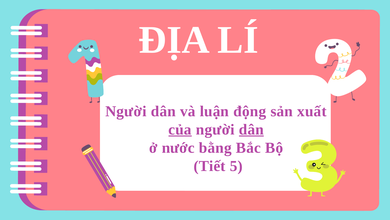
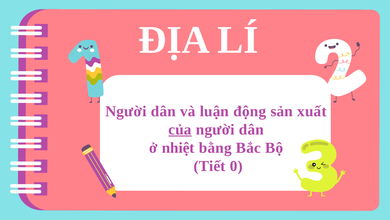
dân underline: present -> none (251, 129)
nước: nước -> nhiệt (178, 147)
5: 5 -> 0 (236, 166)
